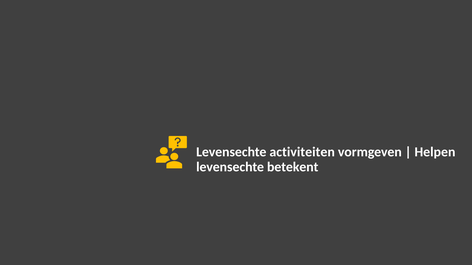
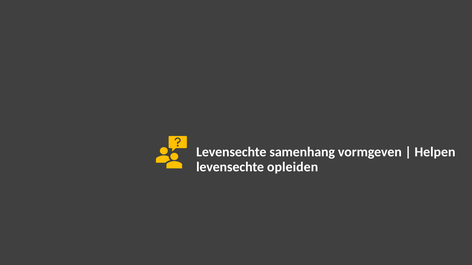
activiteiten: activiteiten -> samenhang (302, 152)
betekent: betekent -> opleiden (293, 167)
